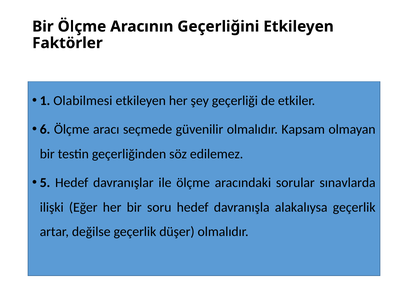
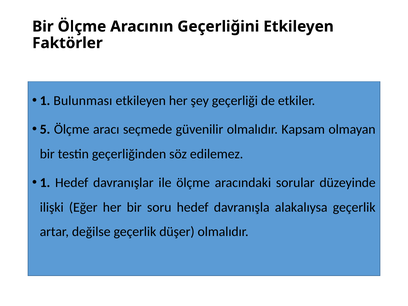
Olabilmesi: Olabilmesi -> Bulunması (83, 101)
6: 6 -> 5 (45, 130)
5: 5 -> 1 (45, 183)
sınavlarda: sınavlarda -> düzeyinde (348, 183)
